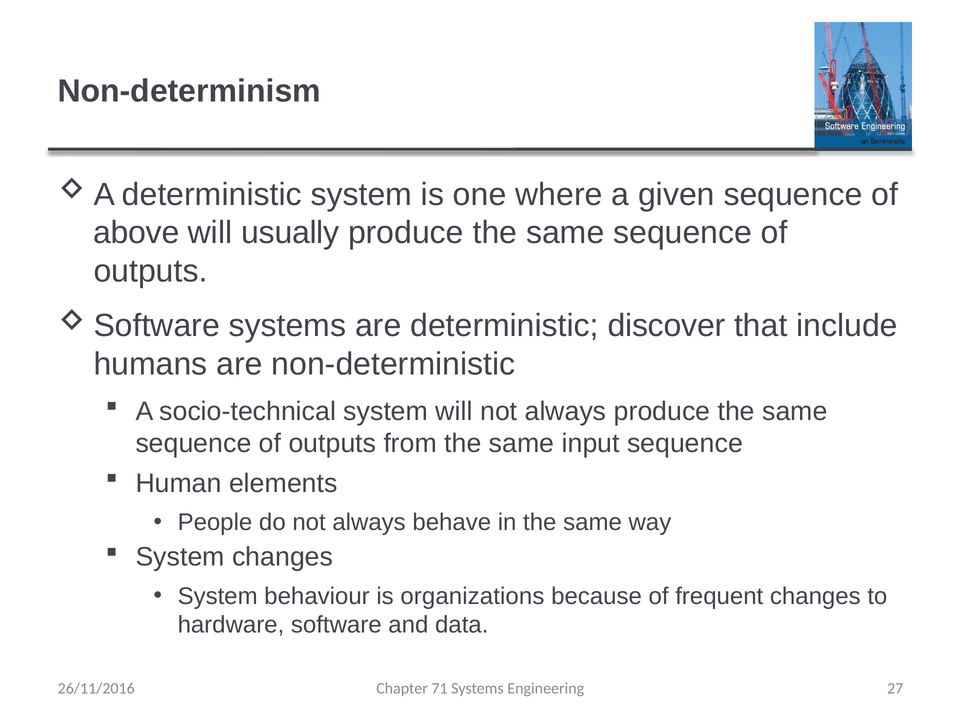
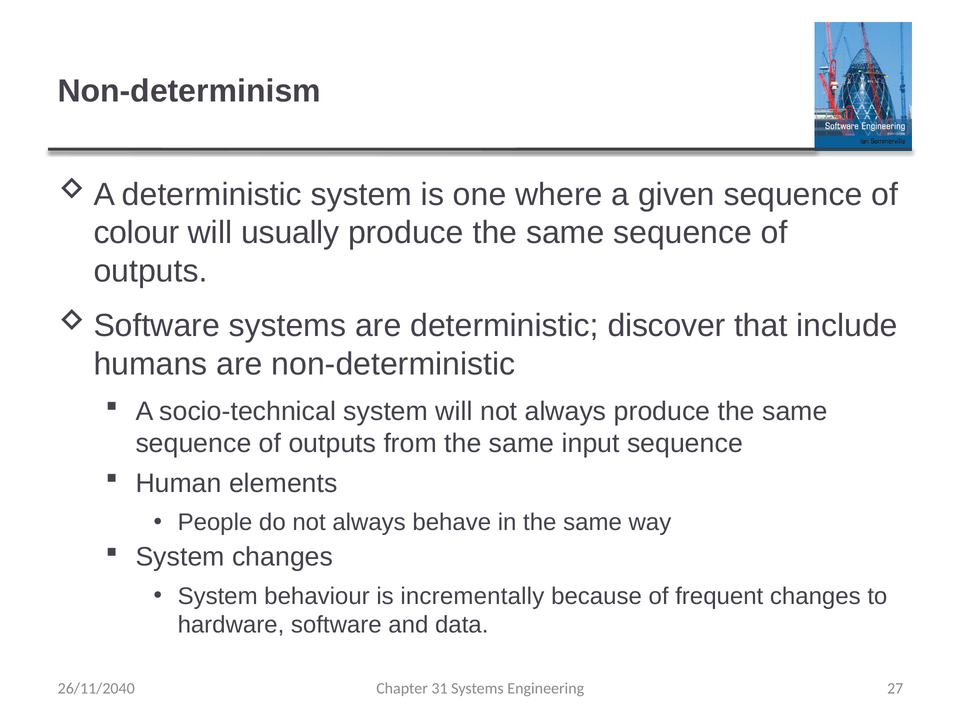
above: above -> colour (136, 233)
organizations: organizations -> incrementally (472, 596)
71: 71 -> 31 (440, 688)
26/11/2016: 26/11/2016 -> 26/11/2040 (96, 688)
